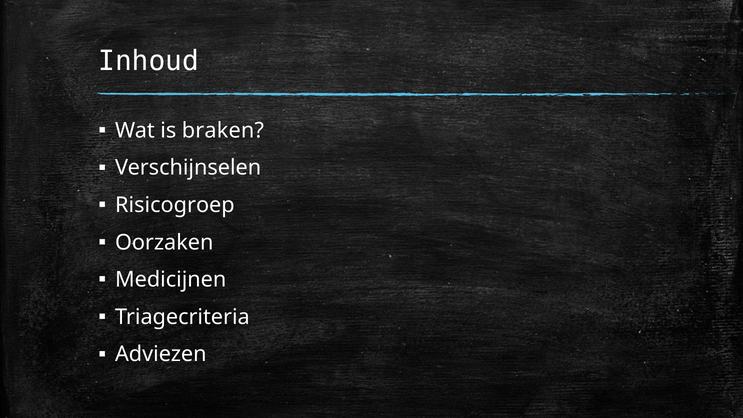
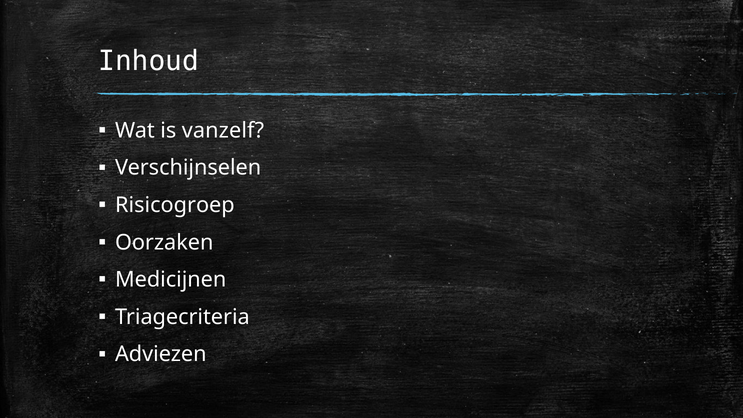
braken: braken -> vanzelf (223, 130)
